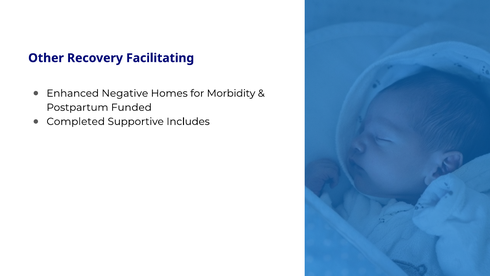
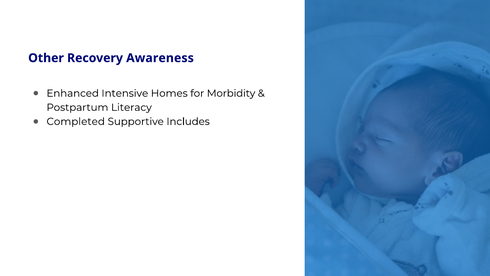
Facilitating: Facilitating -> Awareness (160, 58)
Negative: Negative -> Intensive (125, 93)
Funded: Funded -> Literacy (131, 107)
